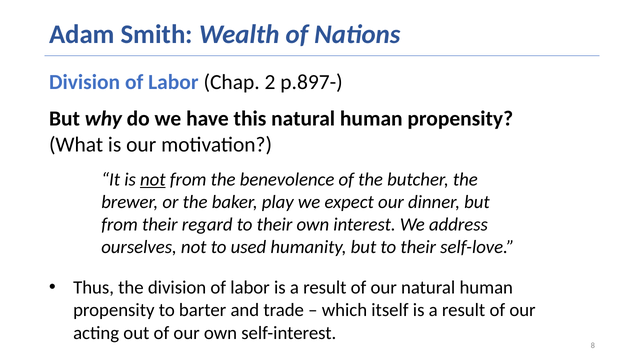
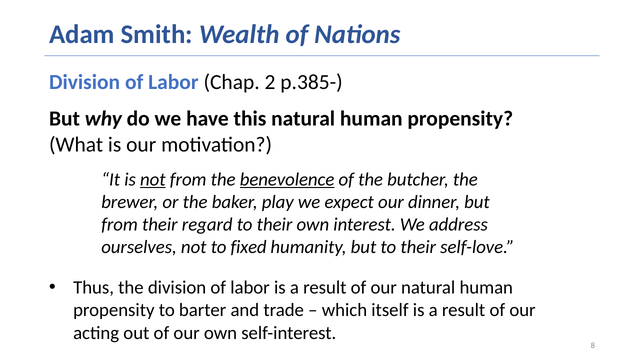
p.897-: p.897- -> p.385- (312, 82)
benevolence underline: none -> present (287, 180)
used: used -> fixed (249, 247)
